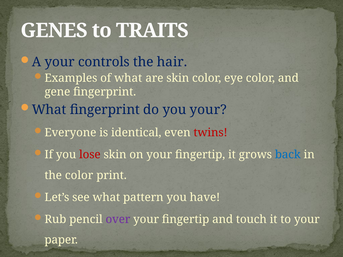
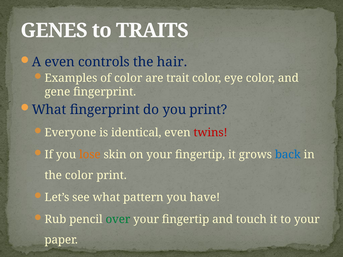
A your: your -> even (60, 62)
of what: what -> color (128, 78)
are skin: skin -> trait (178, 78)
you your: your -> print (208, 110)
lose colour: red -> orange (90, 155)
over colour: purple -> green (118, 219)
